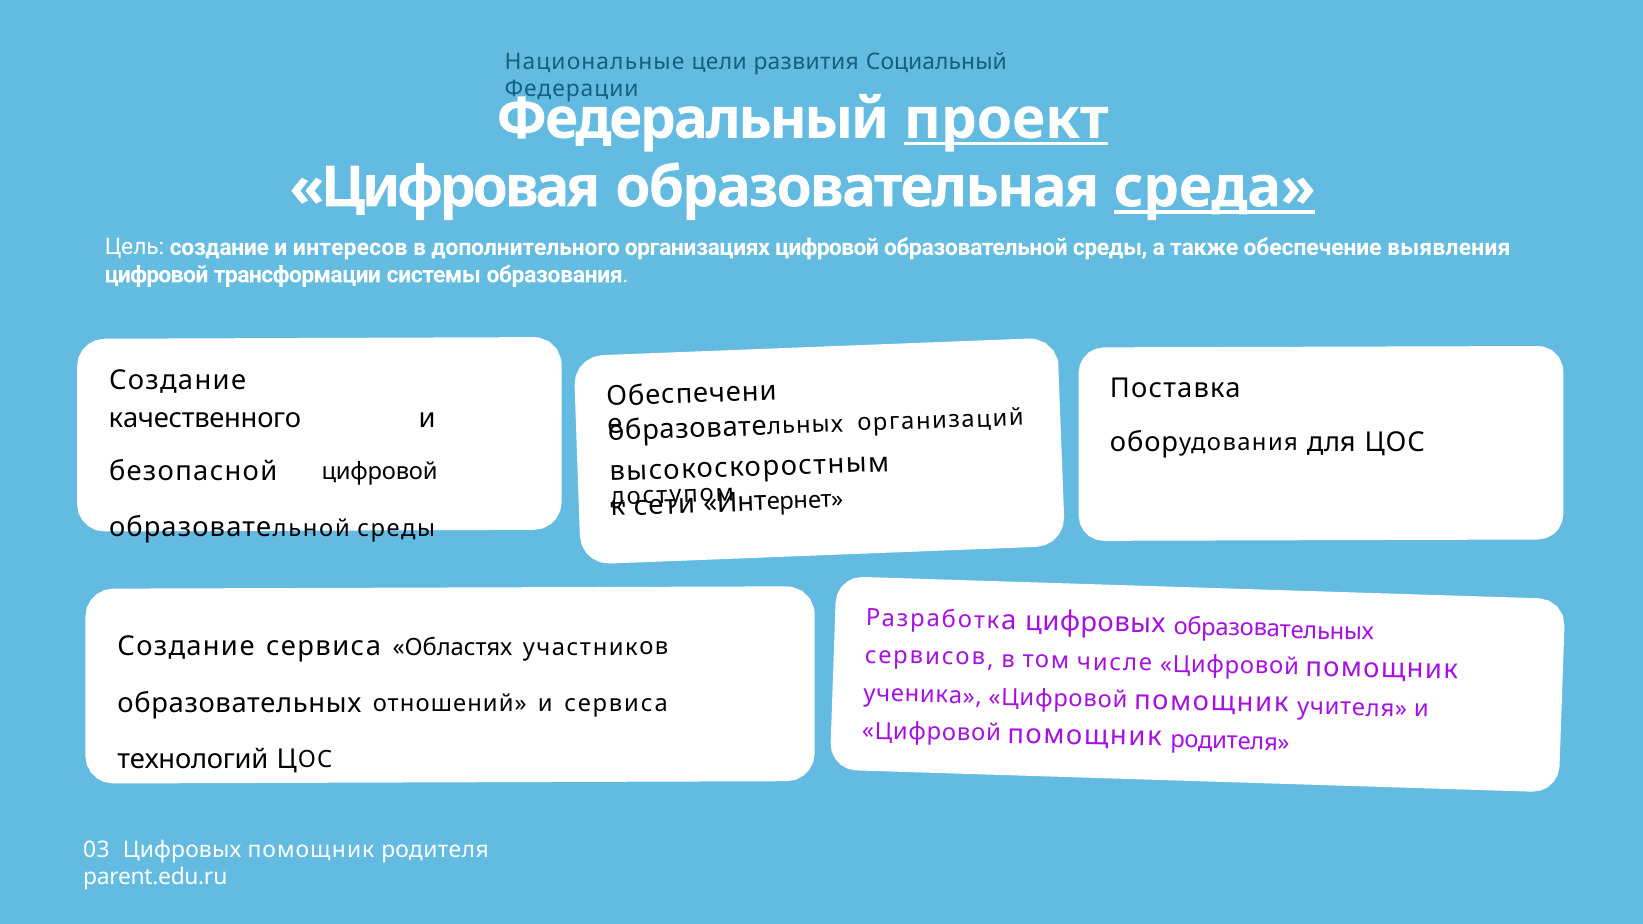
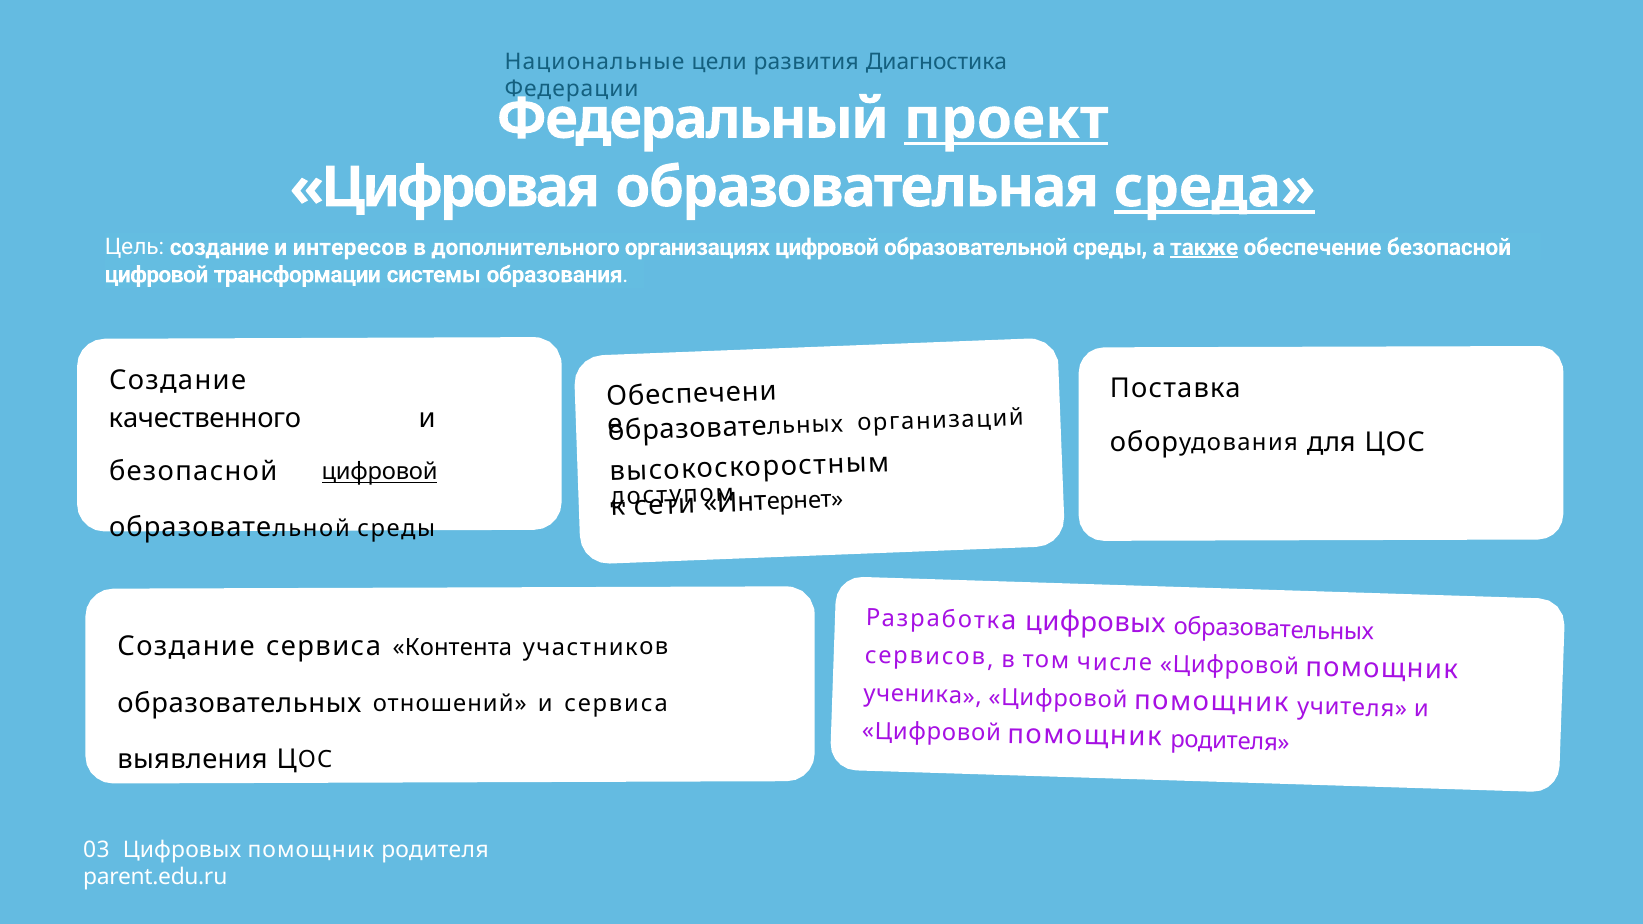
Социальный: Социальный -> Диагностика (936, 62)
также underline: none -> present (1204, 247)
обеспечение выявления: выявления -> безопасной (1449, 247)
цифровой underline: none -> present (380, 472)
Областях: Областях -> Контента (452, 647)
технологий: технологий -> выявления (193, 759)
